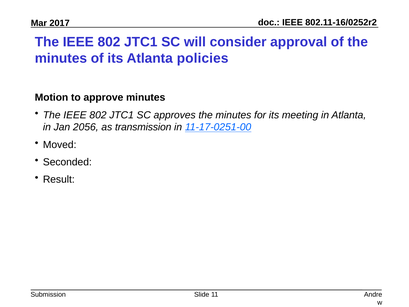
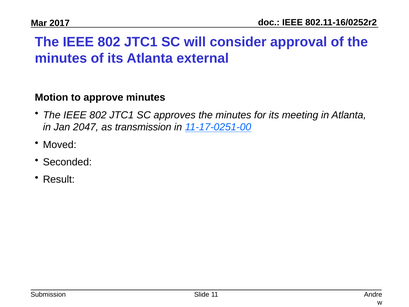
policies: policies -> external (203, 58)
2056: 2056 -> 2047 (86, 127)
